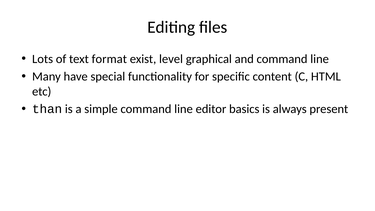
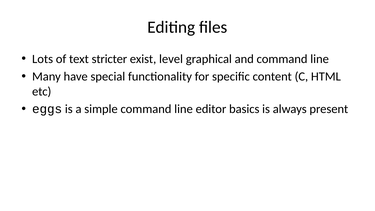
format: format -> stricter (109, 59)
than: than -> eggs (47, 109)
